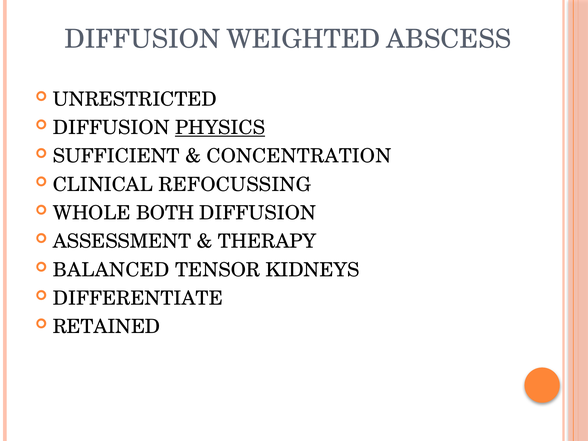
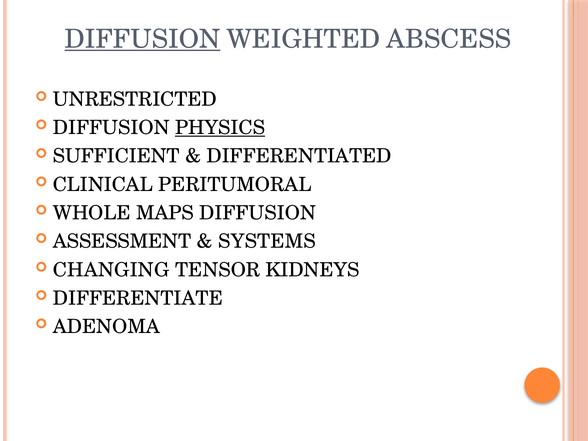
DIFFUSION underline: none -> present (143, 39)
CONCENTRATION: CONCENTRATION -> DIFFERENTIATED (299, 156)
REFOCUSSING: REFOCUSSING -> PERITUMORAL (235, 185)
BOTH: BOTH -> MAPS (165, 213)
THERAPY: THERAPY -> SYSTEMS (267, 241)
BALANCED: BALANCED -> CHANGING (111, 270)
RETAINED: RETAINED -> ADENOMA (106, 327)
